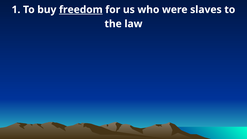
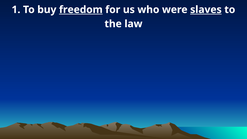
slaves underline: none -> present (206, 10)
